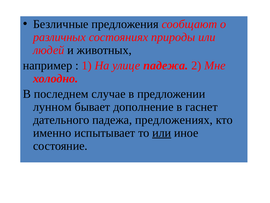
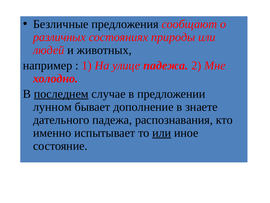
последнем underline: none -> present (61, 94)
гаснет: гаснет -> знаете (201, 107)
предложениях: предложениях -> распознавания (174, 120)
